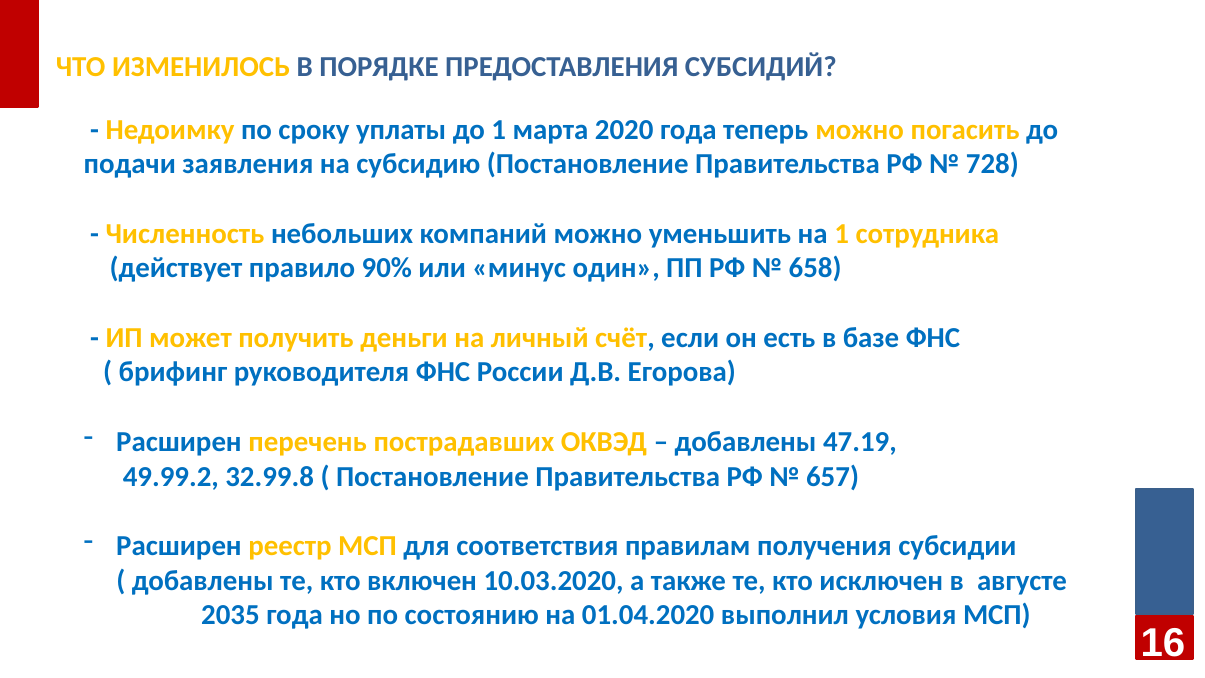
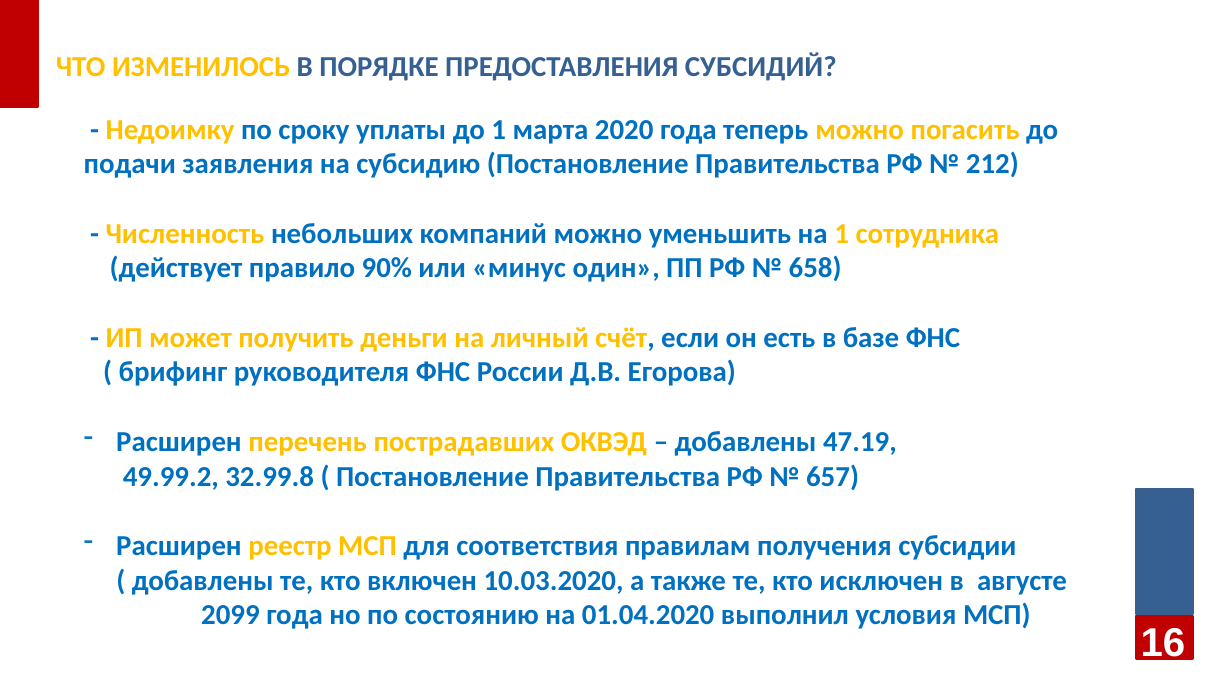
728: 728 -> 212 (992, 164)
2035: 2035 -> 2099 (230, 615)
